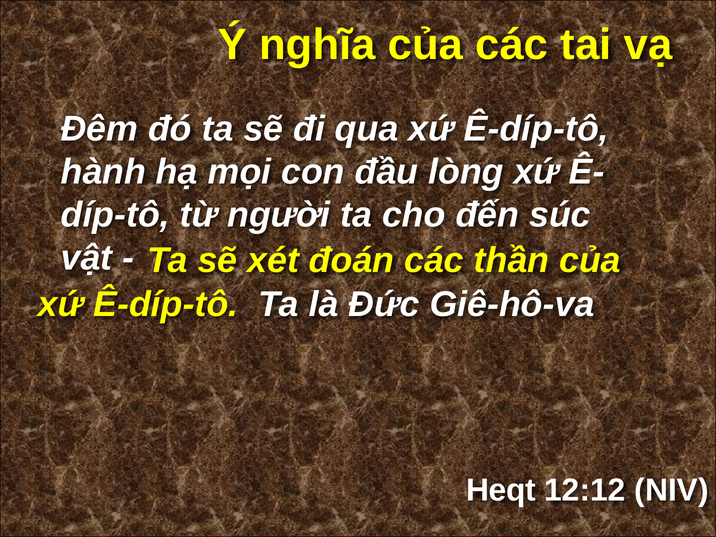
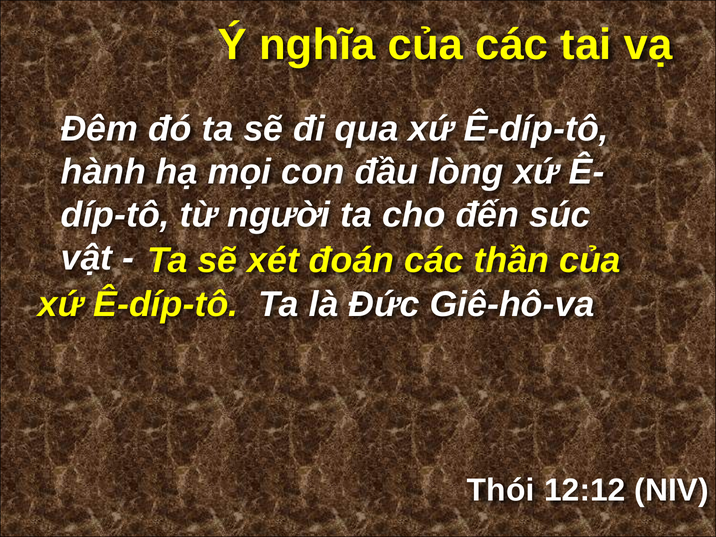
Heqt: Heqt -> Thói (501, 490)
